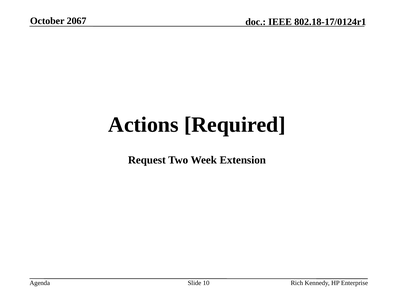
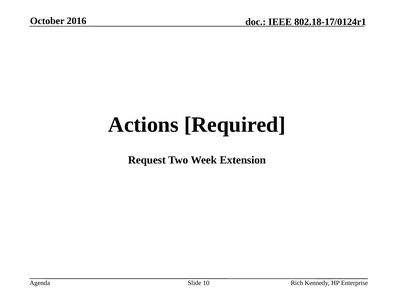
2067: 2067 -> 2016 (77, 21)
